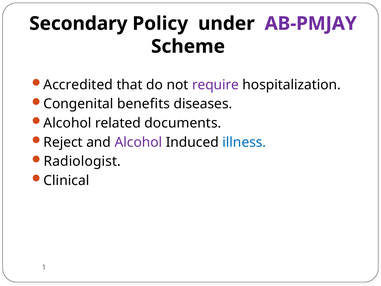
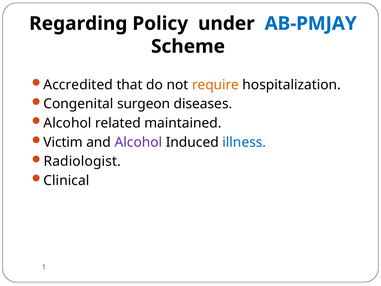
Secondary: Secondary -> Regarding (78, 24)
AB-PMJAY colour: purple -> blue (311, 24)
require colour: purple -> orange (215, 85)
benefits: benefits -> surgeon (144, 104)
documents: documents -> maintained (183, 123)
Reject: Reject -> Victim (63, 142)
